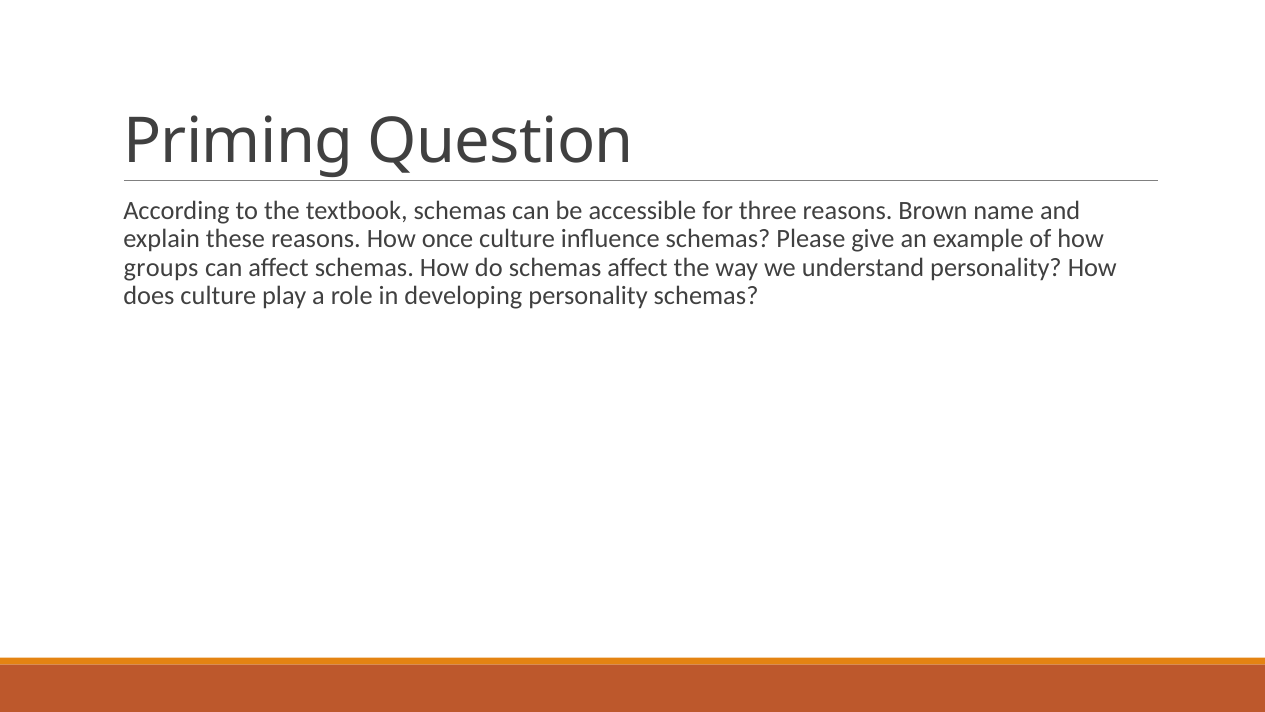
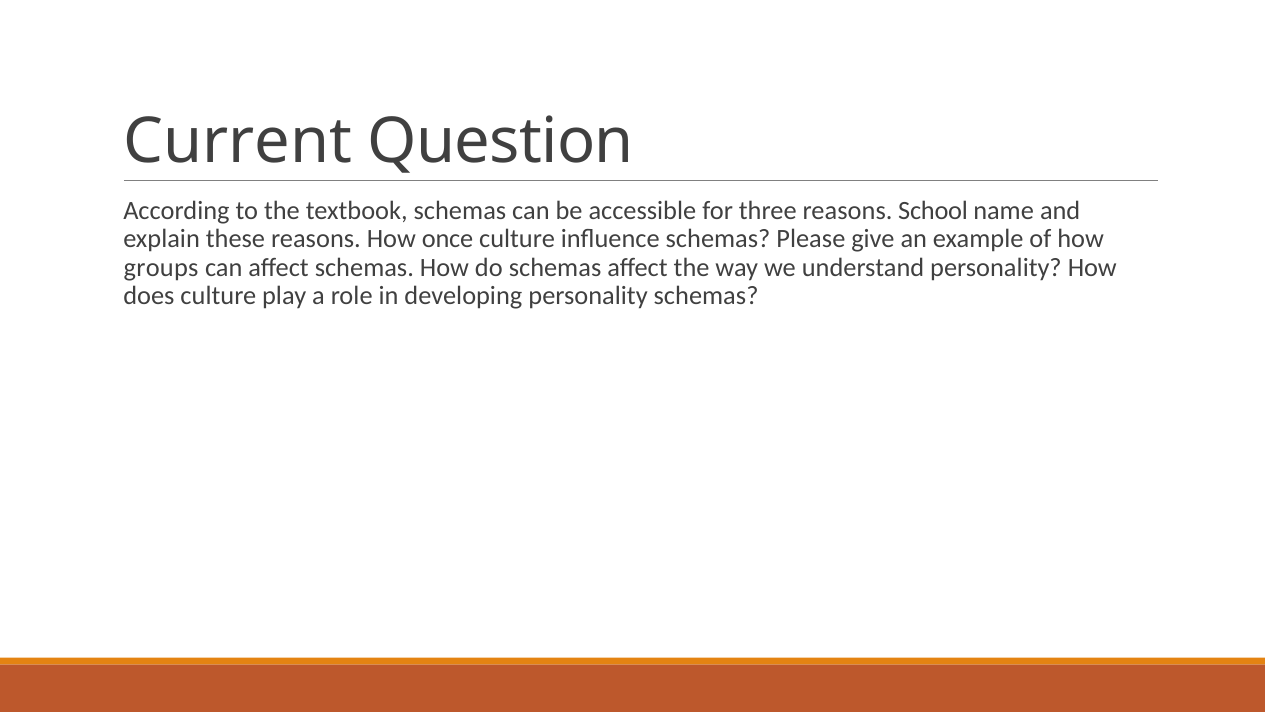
Priming: Priming -> Current (238, 142)
Brown: Brown -> School (933, 210)
